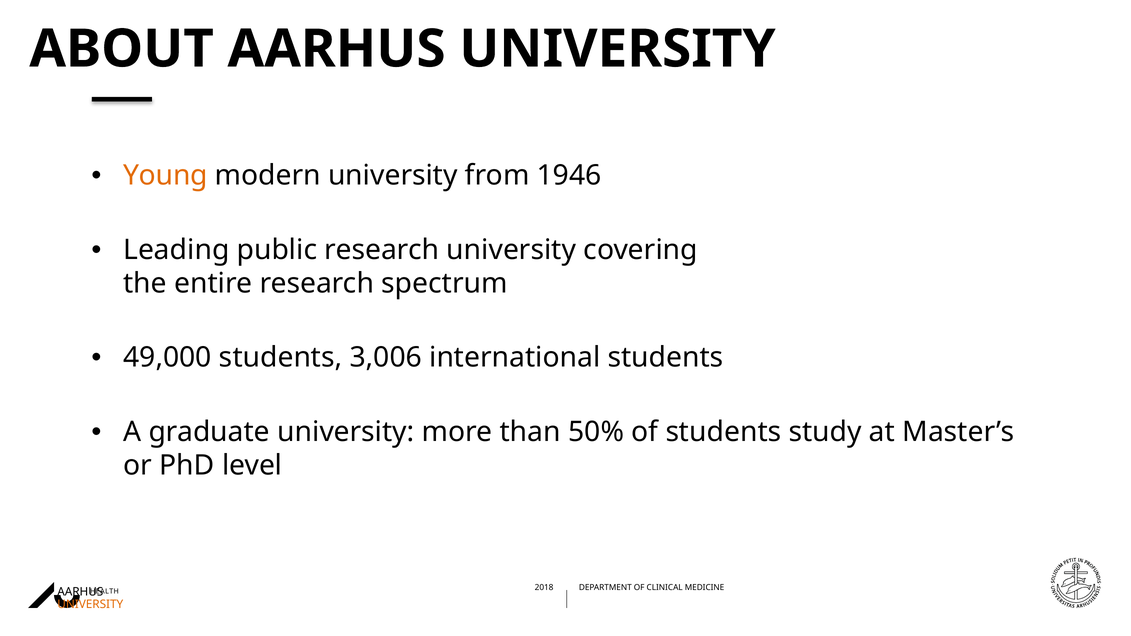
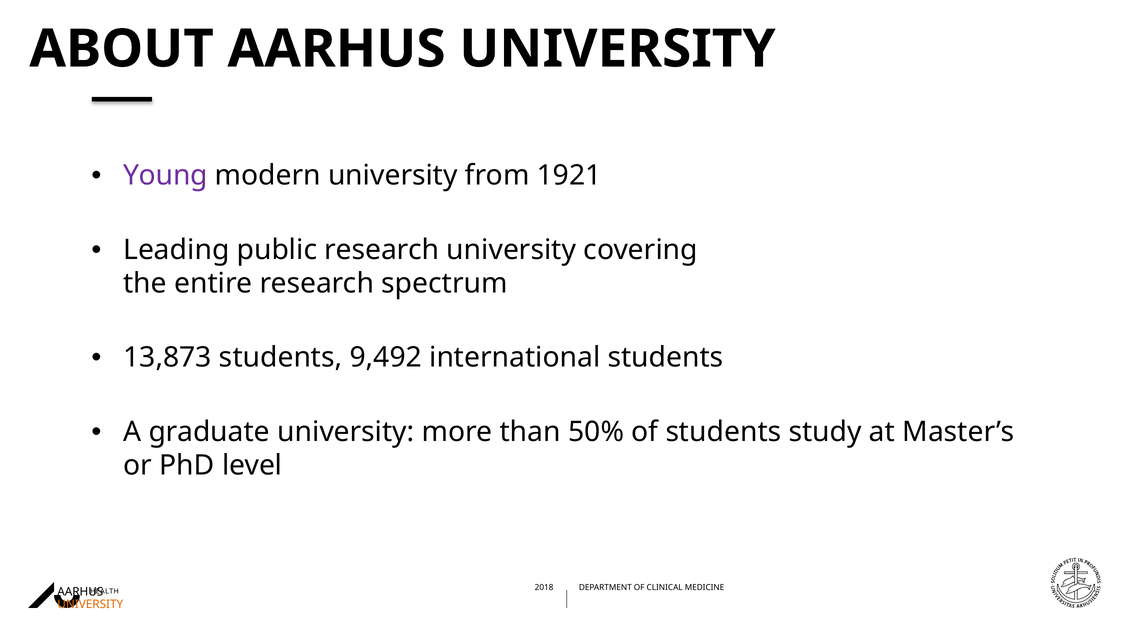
Young colour: orange -> purple (165, 175)
1946: 1946 -> 1921 (569, 175)
49,000: 49,000 -> 13,873 (167, 358)
3,006: 3,006 -> 9,492 (386, 358)
